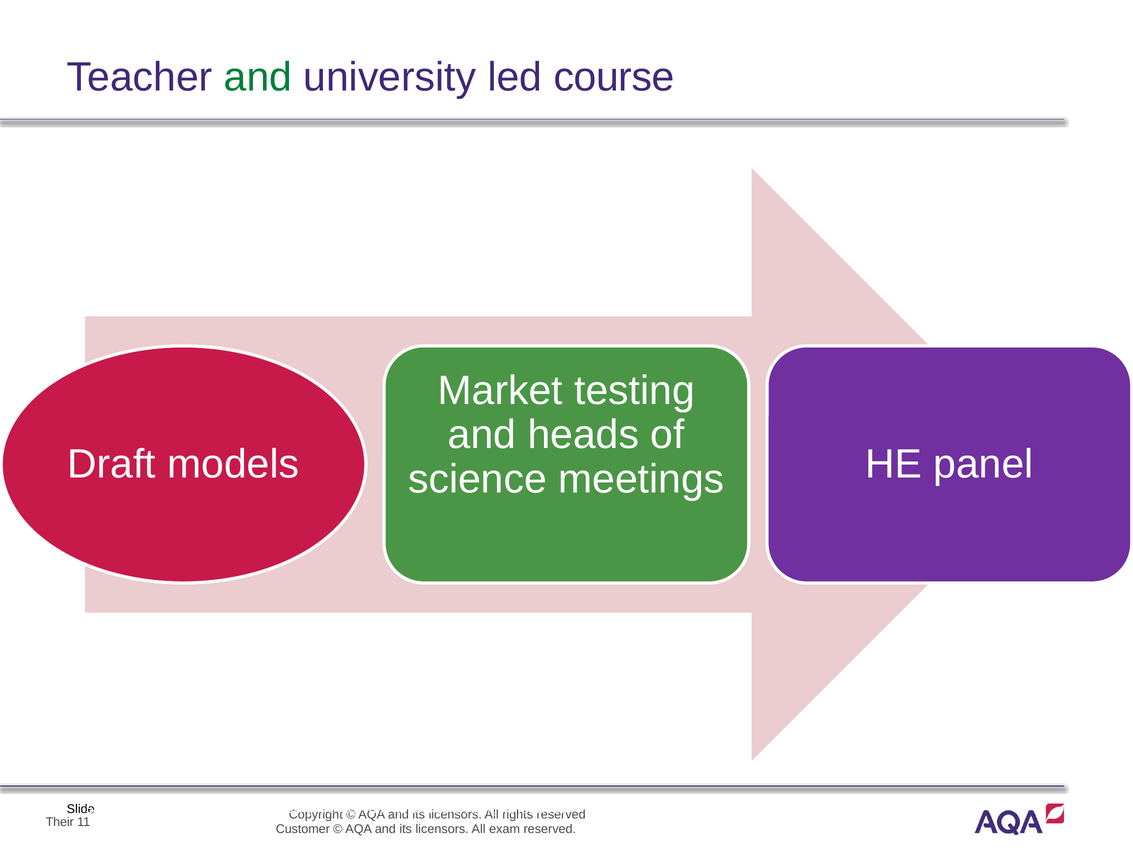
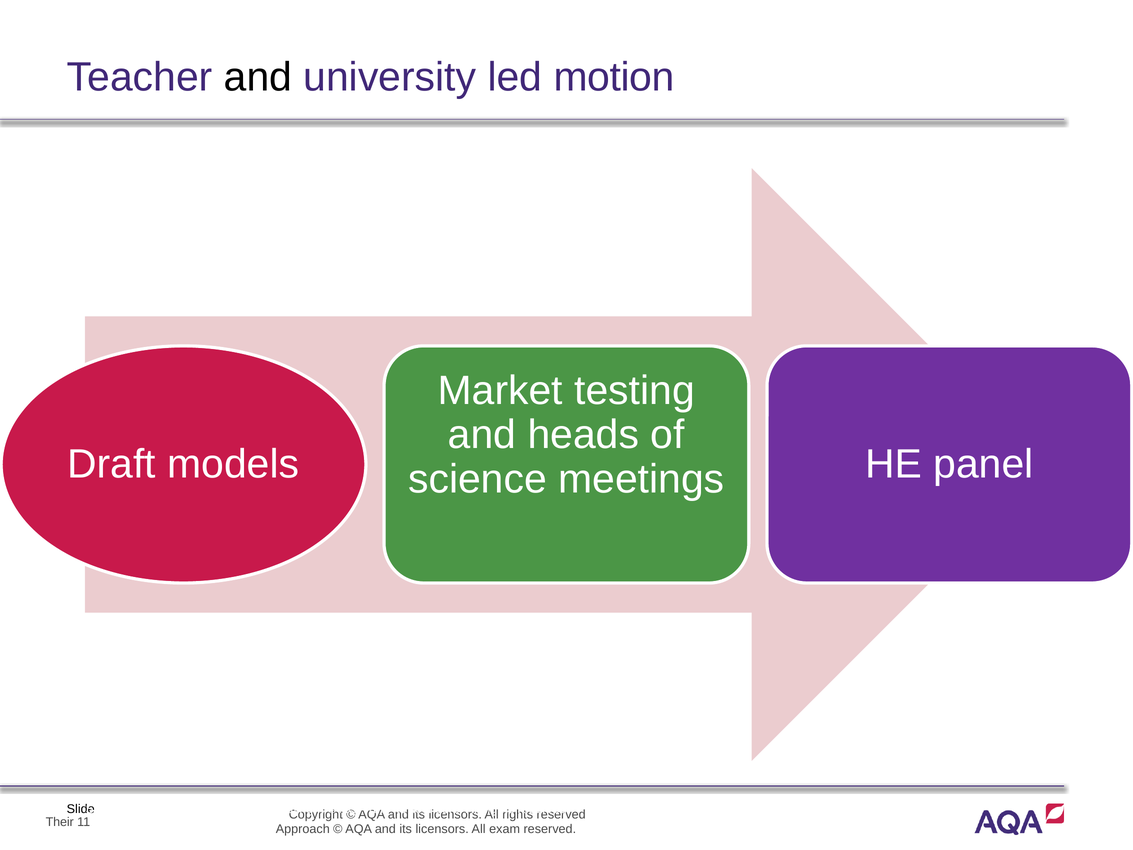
and colour: green -> black (258, 77)
course: course -> motion (614, 77)
Customer: Customer -> Approach (303, 829)
